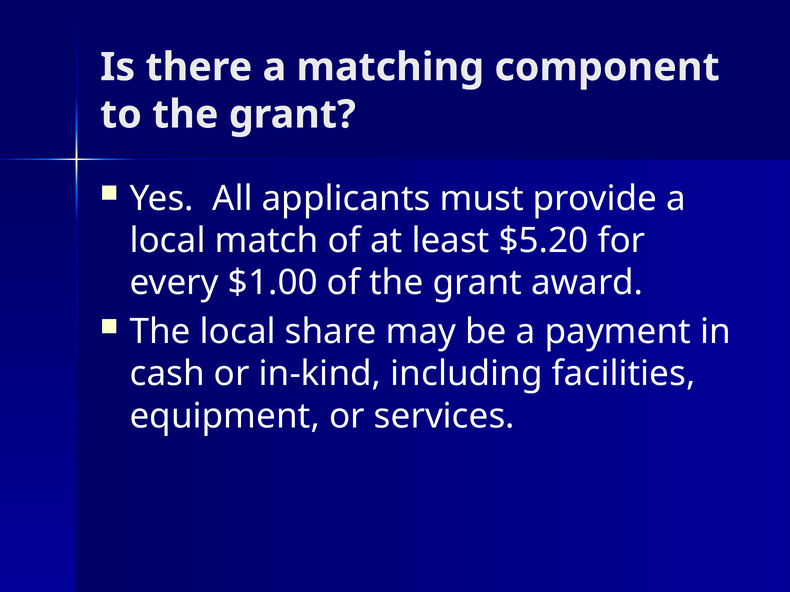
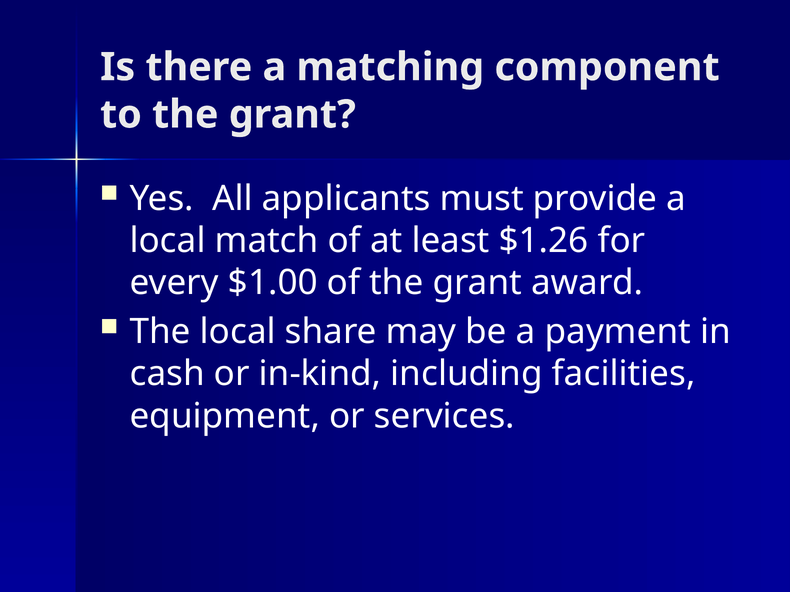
$5.20: $5.20 -> $1.26 (544, 241)
